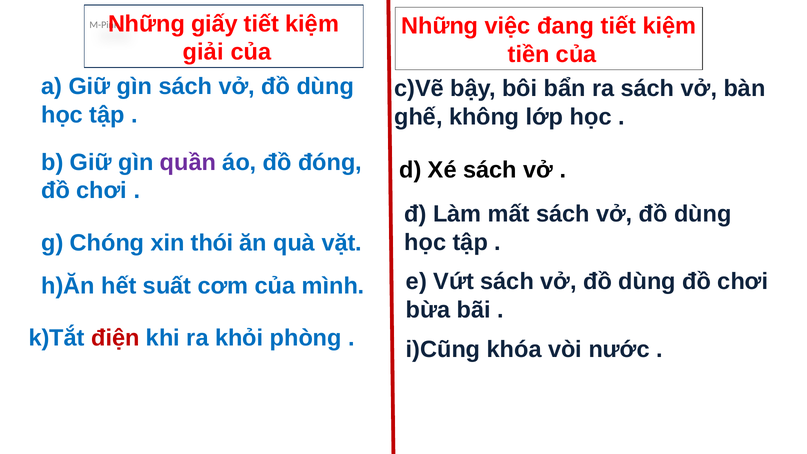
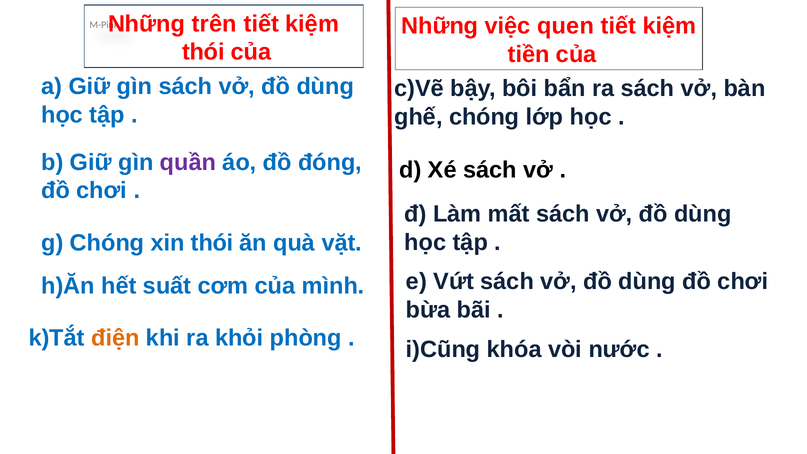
giấy: giấy -> trên (214, 24)
đang: đang -> quen (566, 26)
giải: giải -> thói (203, 52)
ghế không: không -> chóng (484, 117)
điện colour: red -> orange (115, 338)
